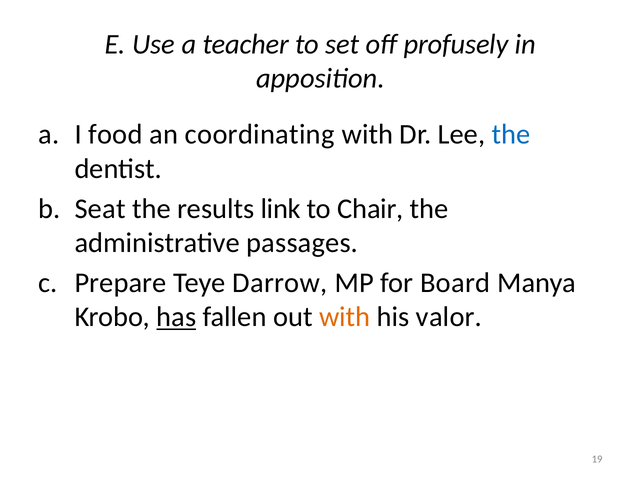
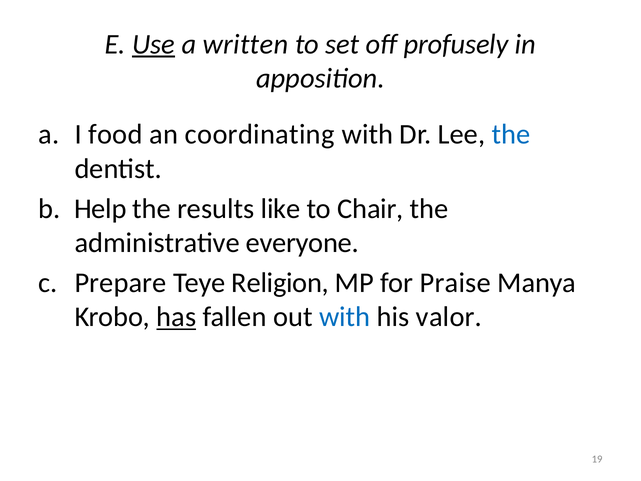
Use underline: none -> present (154, 44)
teacher: teacher -> written (245, 44)
Seat: Seat -> Help (100, 209)
link: link -> like (281, 209)
passages: passages -> everyone (302, 243)
Darrow: Darrow -> Religion (280, 283)
Board: Board -> Praise (455, 283)
with colour: orange -> blue (345, 317)
